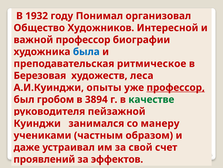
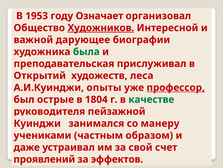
1932: 1932 -> 1953 (37, 16)
Понимал: Понимал -> Означает (99, 16)
Художников underline: none -> present (101, 28)
важной профессор: профессор -> дарующее (83, 40)
была colour: blue -> green (86, 52)
ритмическое: ритмическое -> прислуживал (152, 63)
Березовая: Березовая -> Открытий (40, 75)
гробом: гробом -> острые (55, 99)
3894: 3894 -> 1804 (96, 99)
